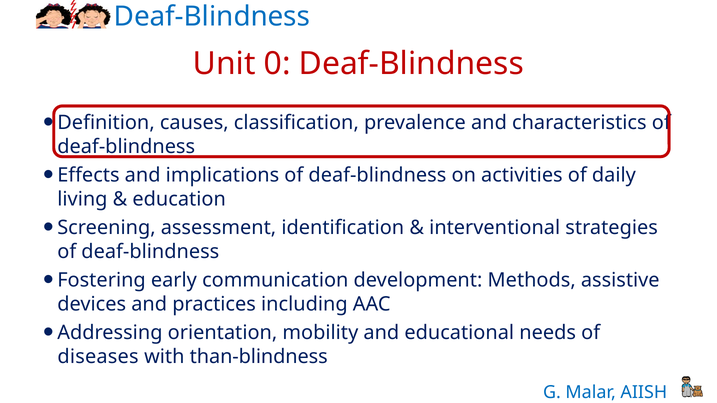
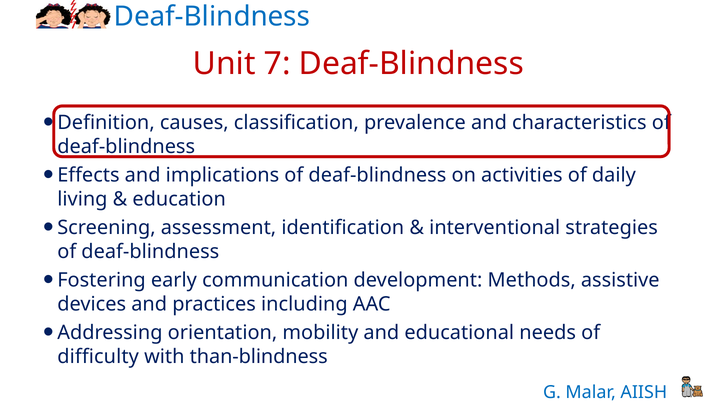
0: 0 -> 7 (277, 64)
diseases: diseases -> difficulty (98, 357)
